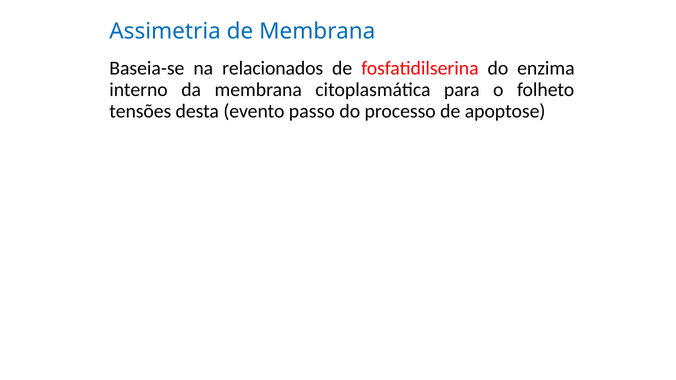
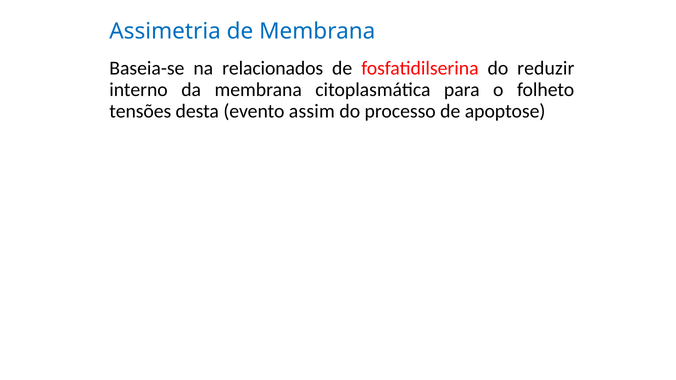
enzima: enzima -> reduzir (546, 69)
passo: passo -> assim (312, 111)
